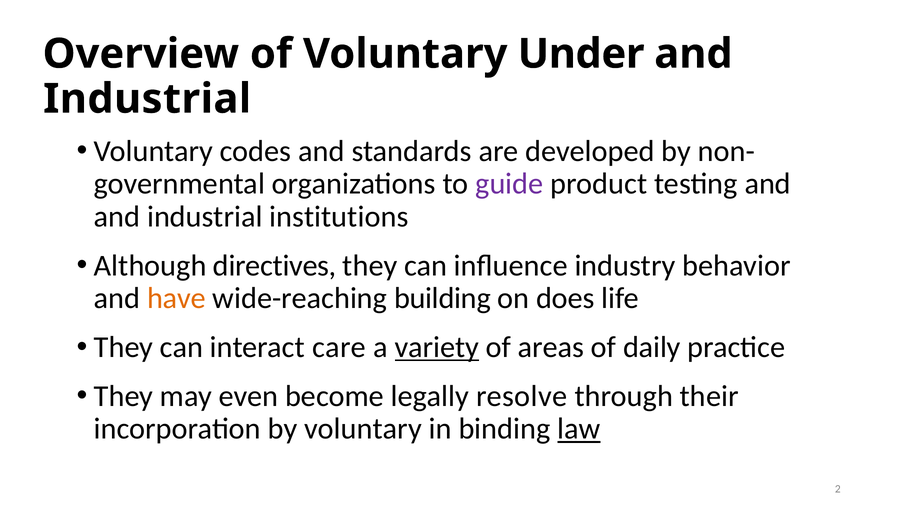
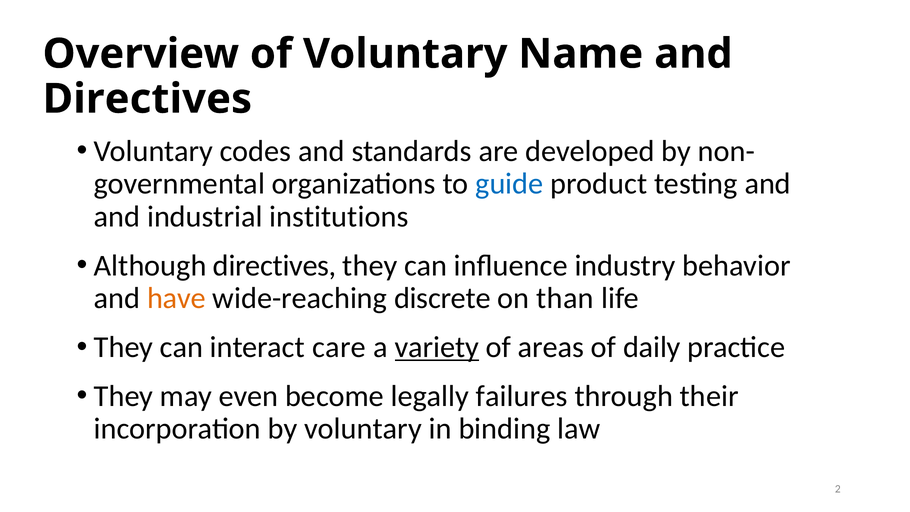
Under: Under -> Name (581, 54)
Industrial: Industrial -> Directives (147, 99)
guide colour: purple -> blue (509, 184)
building: building -> discrete (442, 298)
does: does -> than (565, 298)
resolve: resolve -> failures (522, 396)
law underline: present -> none (579, 429)
